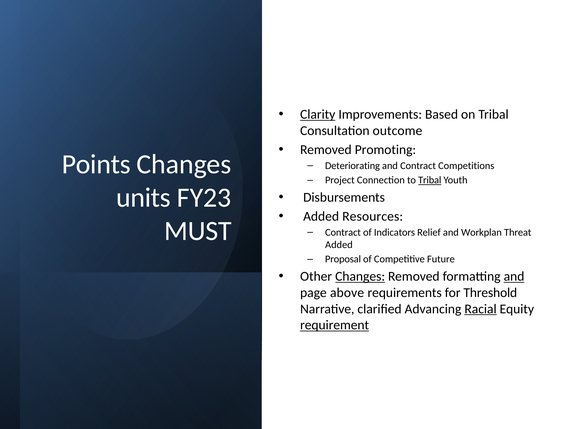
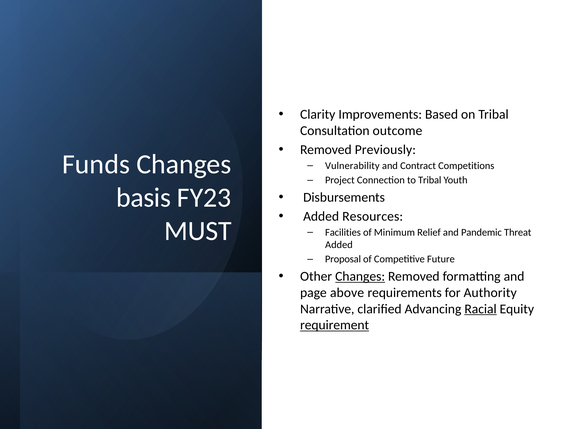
Clarity underline: present -> none (318, 114)
Promoting: Promoting -> Previously (385, 150)
Points: Points -> Funds (96, 164)
Deteriorating: Deteriorating -> Vulnerability (352, 166)
Tribal underline: present -> none (430, 180)
units: units -> basis (143, 198)
Contract: Contract -> Facilities (343, 232)
Indicators: Indicators -> Minimum (394, 232)
Workplan: Workplan -> Pandemic (481, 232)
and underline: present -> none (514, 276)
Threshold: Threshold -> Authority (490, 293)
